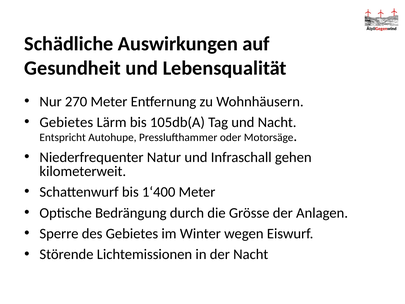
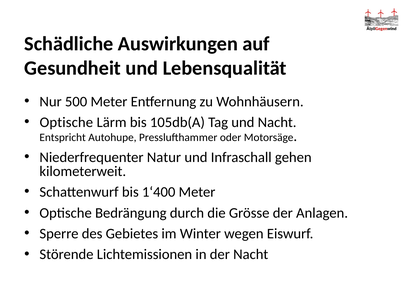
270: 270 -> 500 (76, 101)
Gebietes: Gebietes -> Optische (66, 122)
